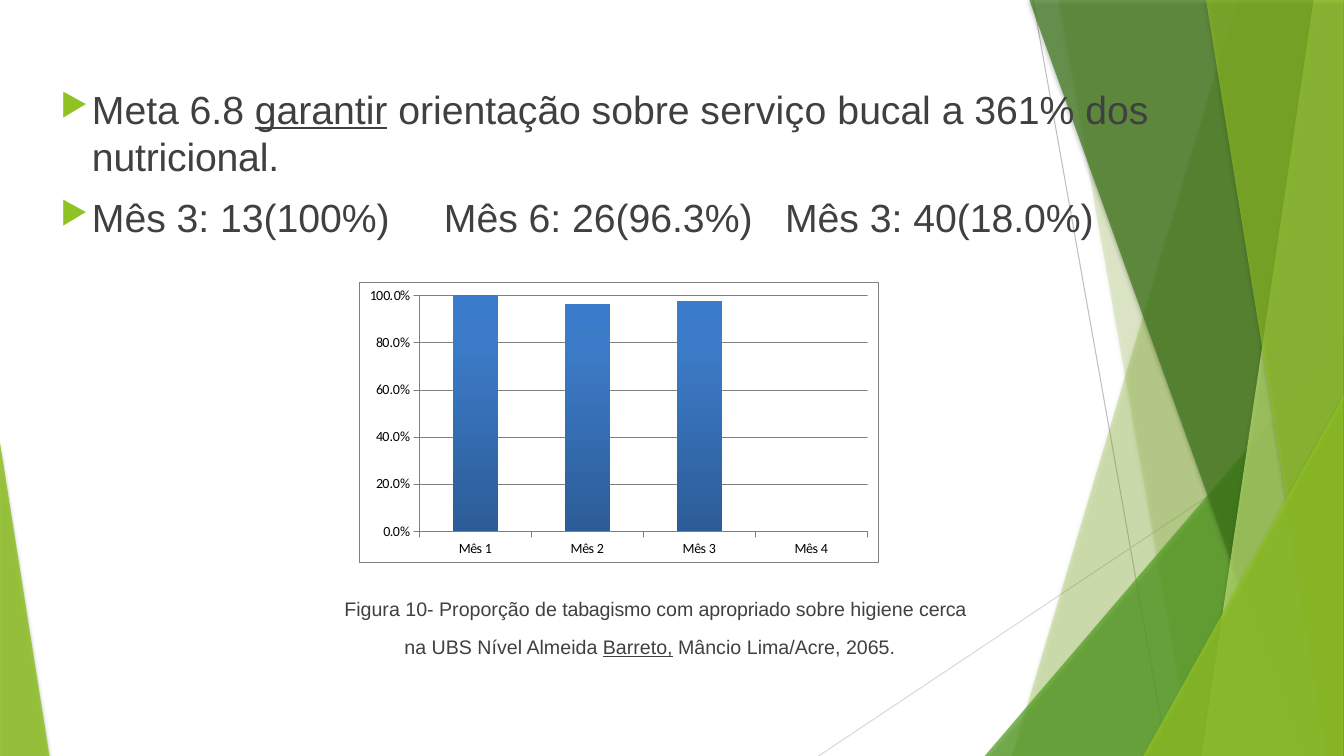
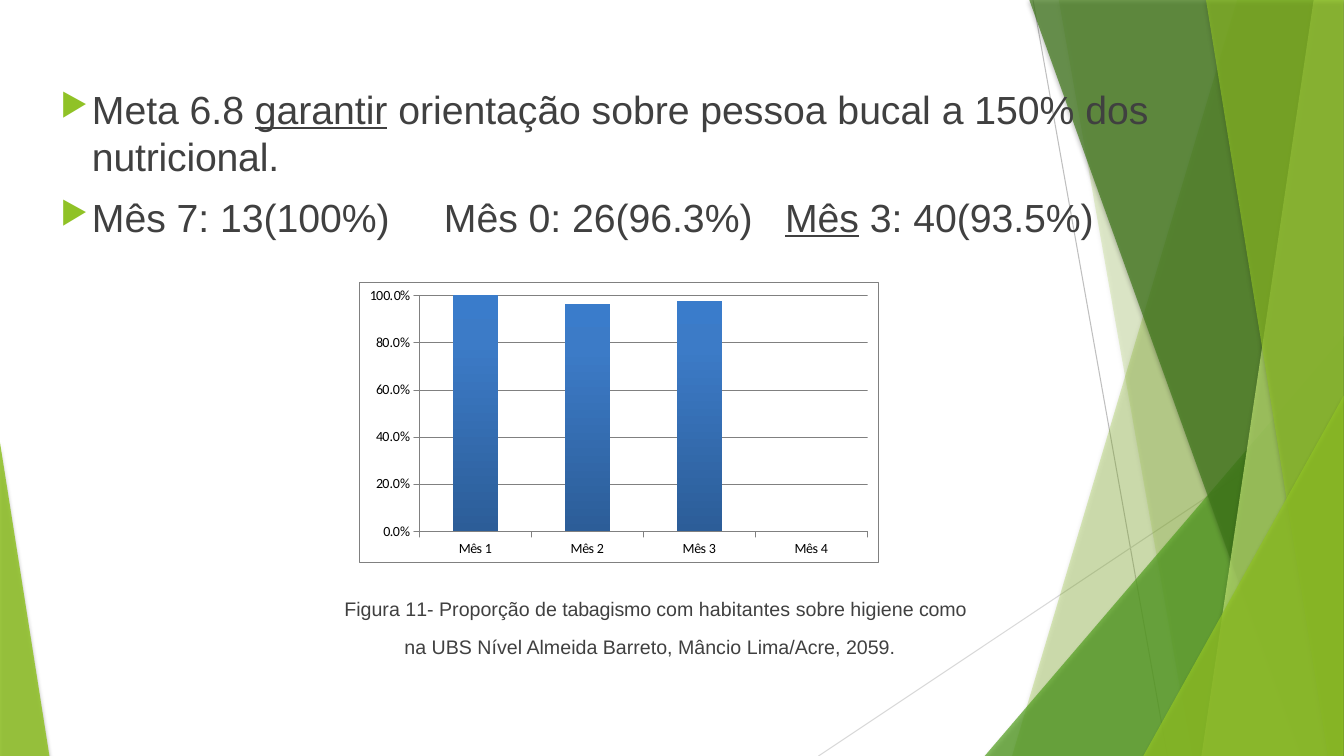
serviço: serviço -> pessoa (764, 111)
361%: 361% -> 150% (1024, 111)
3: 3 -> 7 (193, 219)
6: 6 -> 0 (545, 219)
Mês underline: none -> present (822, 219)
40(18.0%: 40(18.0% -> 40(93.5% (1004, 219)
10-: 10- -> 11- (420, 610)
apropriado: apropriado -> habitantes (745, 610)
cerca: cerca -> como (943, 610)
Barreto underline: present -> none (638, 648)
2065: 2065 -> 2059 (871, 648)
